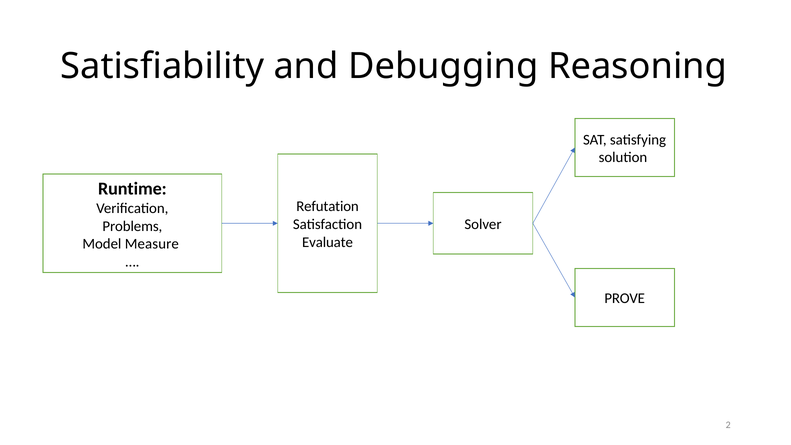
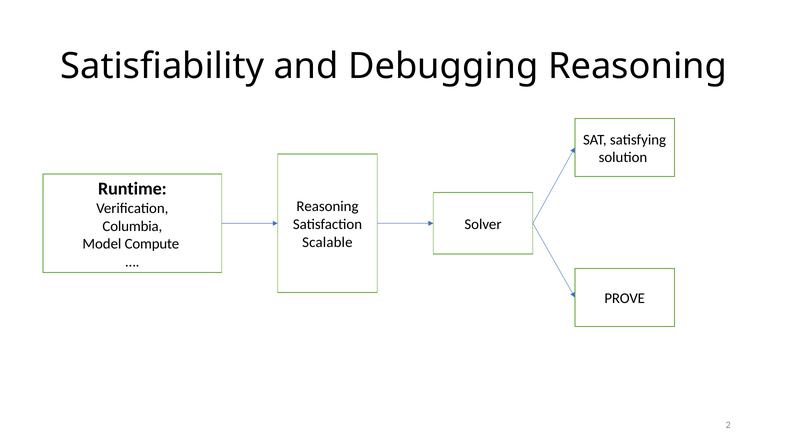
Refutation: Refutation -> Reasoning (327, 207)
Problems: Problems -> Columbia (132, 226)
Evaluate: Evaluate -> Scalable (327, 242)
Measure: Measure -> Compute (152, 244)
